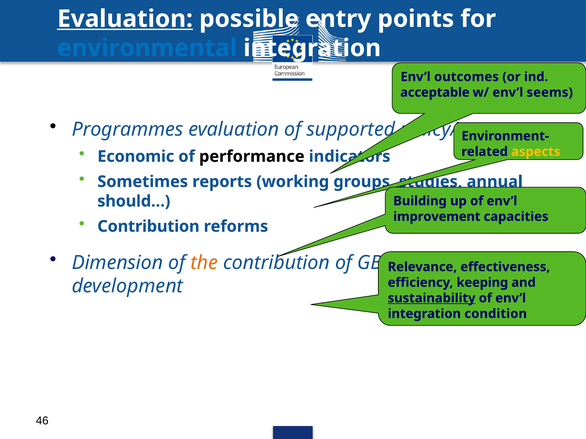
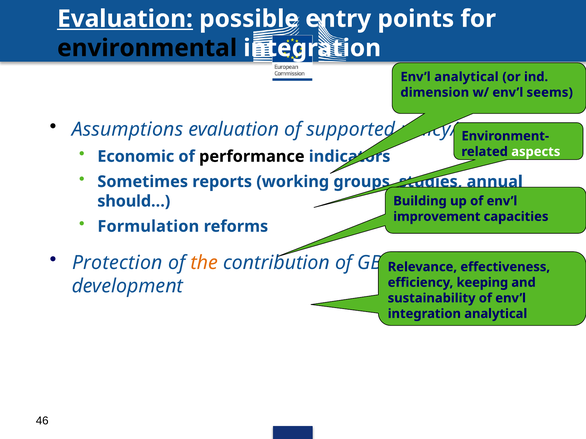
environmental colour: blue -> black (147, 48)
Env’l outcomes: outcomes -> analytical (466, 77)
acceptable: acceptable -> dimension (435, 93)
Programmes: Programmes -> Assumptions (127, 130)
aspects colour: yellow -> white (536, 152)
Contribution: Contribution -> Formulation (148, 227)
Dimension: Dimension -> Protection (117, 263)
sustainability underline: present -> none (432, 298)
integration condition: condition -> analytical (496, 314)
